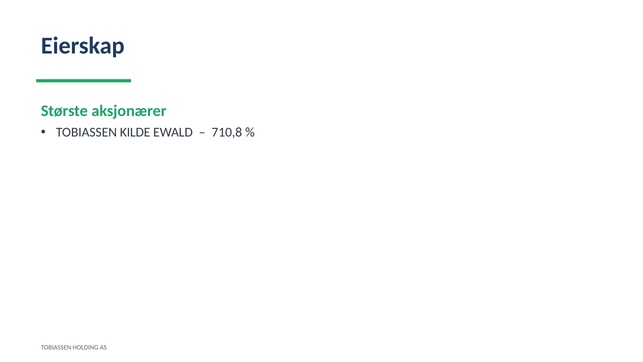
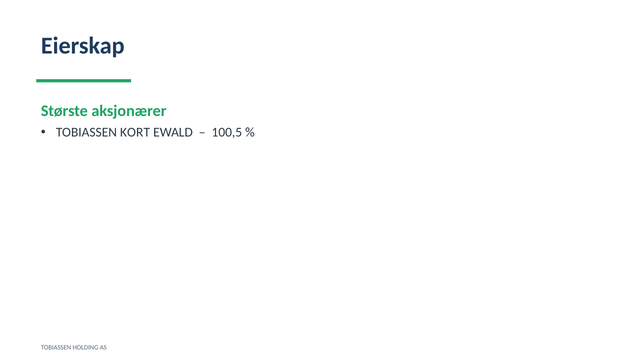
KILDE: KILDE -> KORT (135, 132)
710,8: 710,8 -> 100,5 (227, 132)
